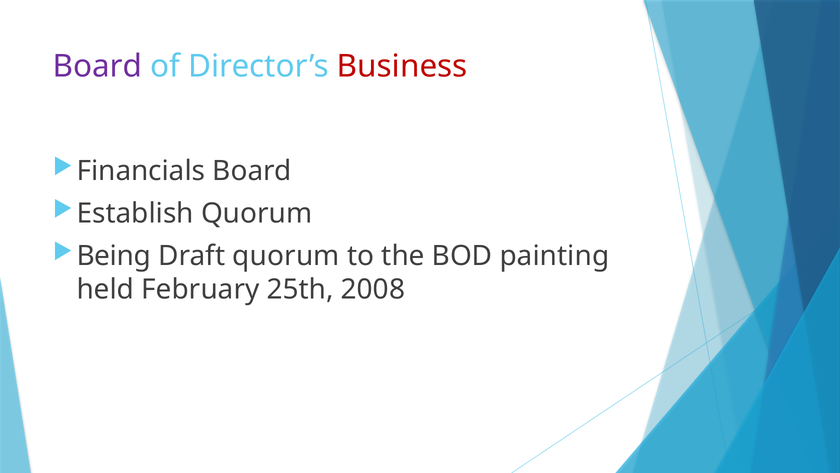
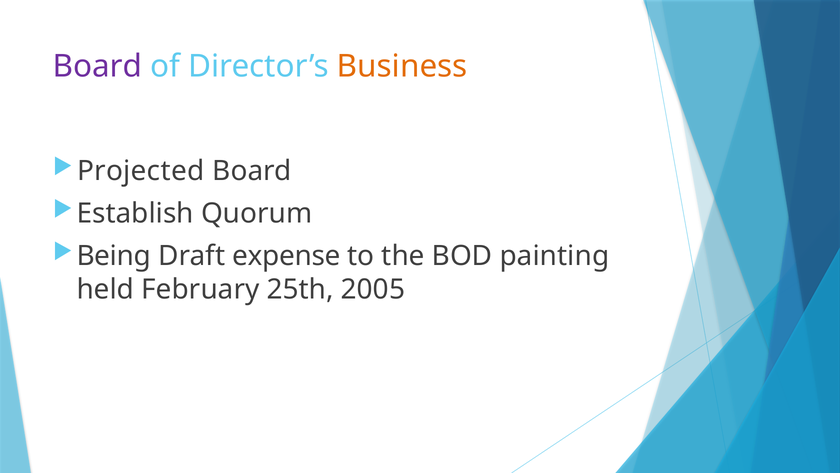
Business colour: red -> orange (402, 66)
Financials: Financials -> Projected (141, 171)
Draft quorum: quorum -> expense (286, 256)
2008: 2008 -> 2005 (373, 289)
